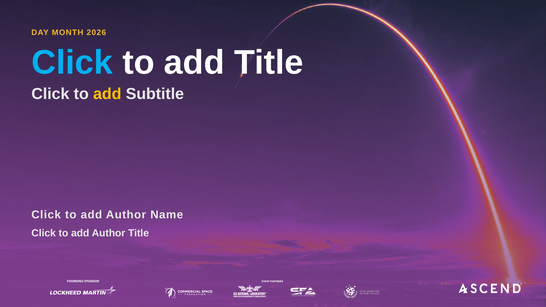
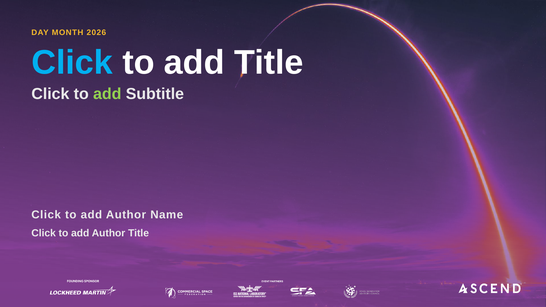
add colour: yellow -> light green (107, 94)
